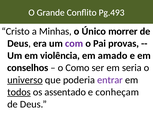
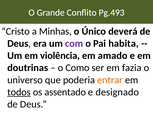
morrer: morrer -> deverá (123, 32)
provas: provas -> habita (124, 44)
conselhos: conselhos -> doutrinas (28, 68)
seria: seria -> fazia (132, 68)
universo underline: present -> none (25, 80)
entrar colour: purple -> orange (110, 80)
conheçam: conheçam -> designado (117, 93)
